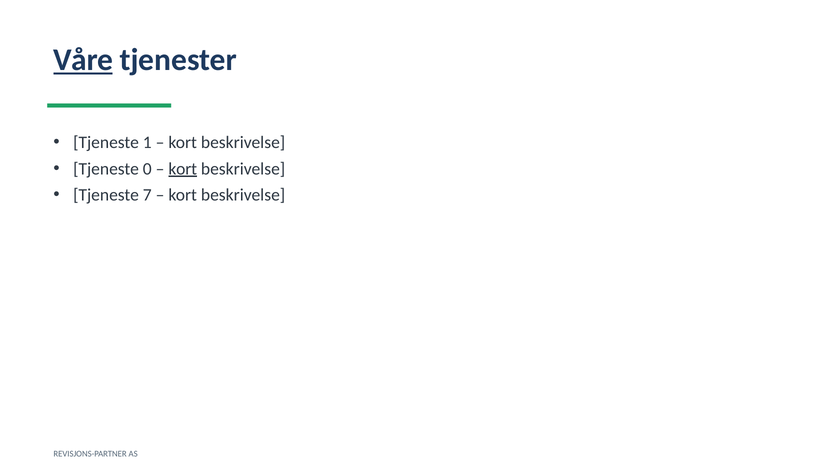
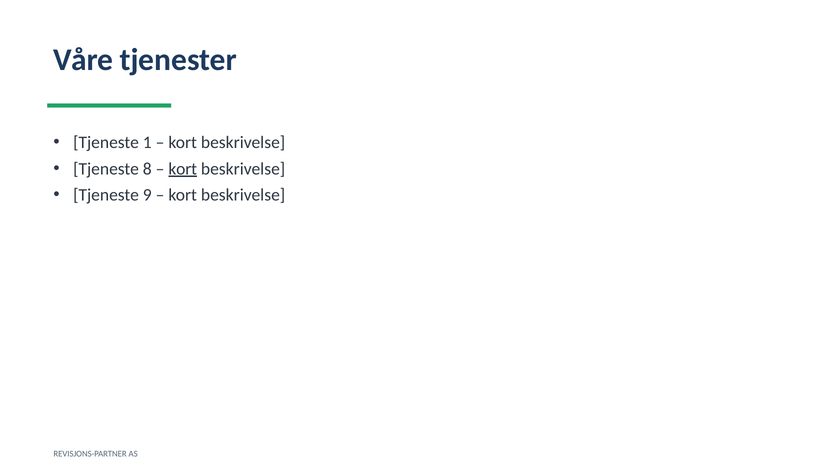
Våre underline: present -> none (83, 60)
0: 0 -> 8 (147, 169)
7: 7 -> 9 (147, 195)
